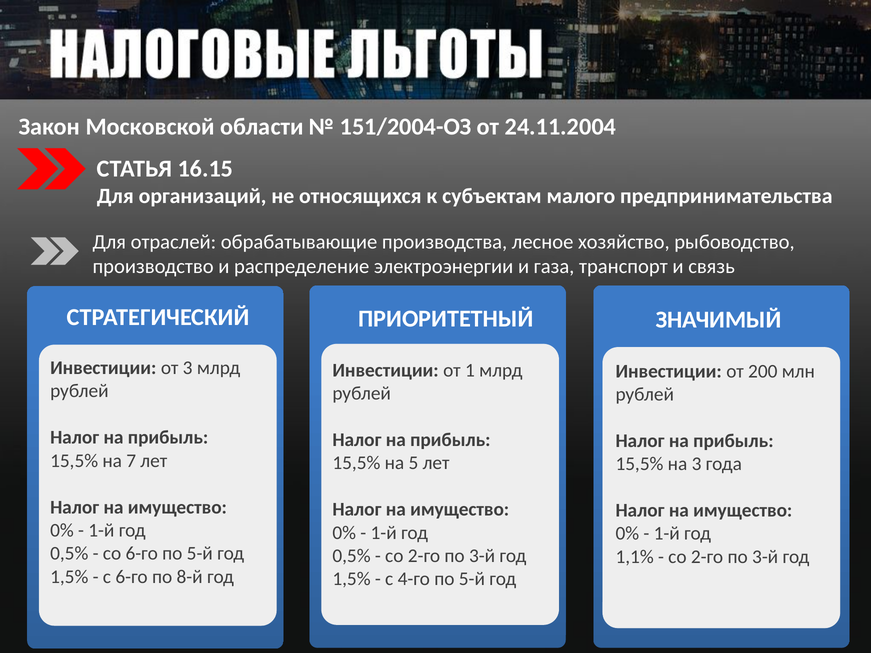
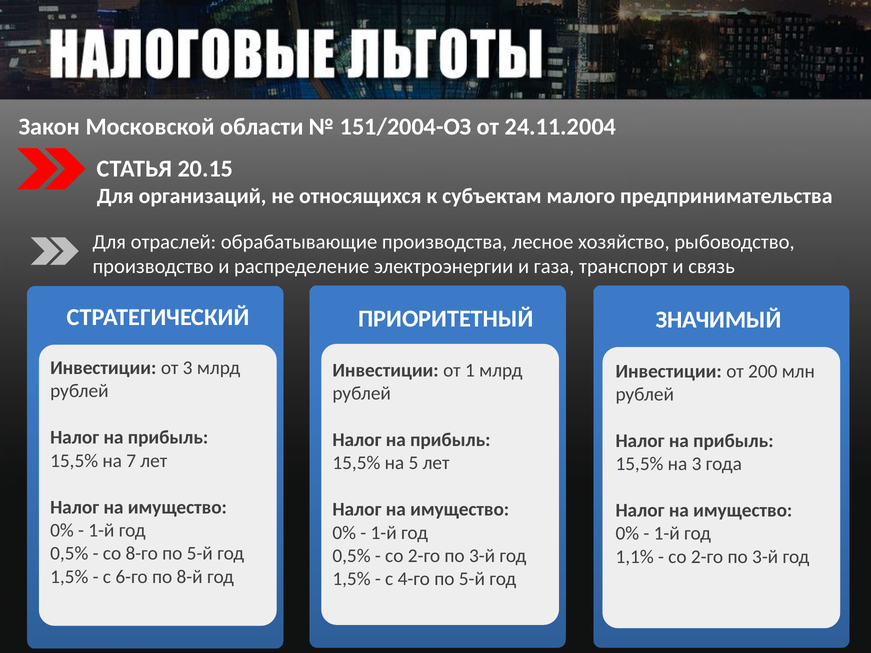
16.15: 16.15 -> 20.15 (205, 169)
со 6-го: 6-го -> 8-го (142, 554)
